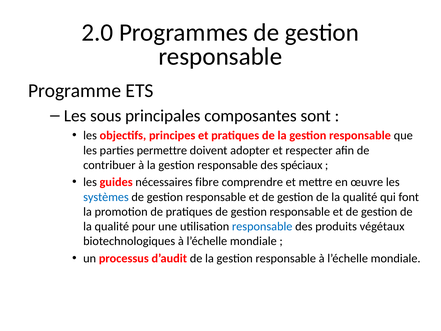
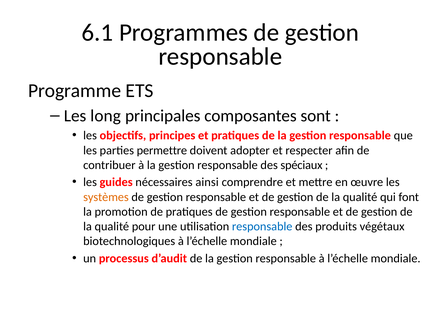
2.0: 2.0 -> 6.1 (97, 33)
sous: sous -> long (106, 116)
fibre: fibre -> ainsi (207, 182)
systèmes colour: blue -> orange (106, 197)
